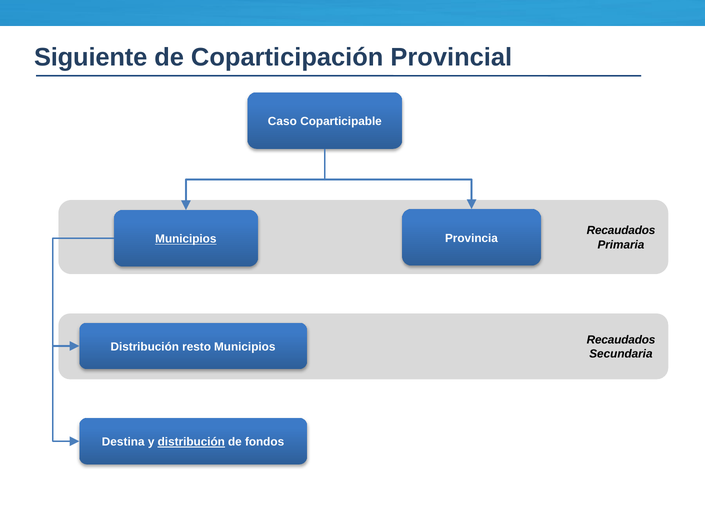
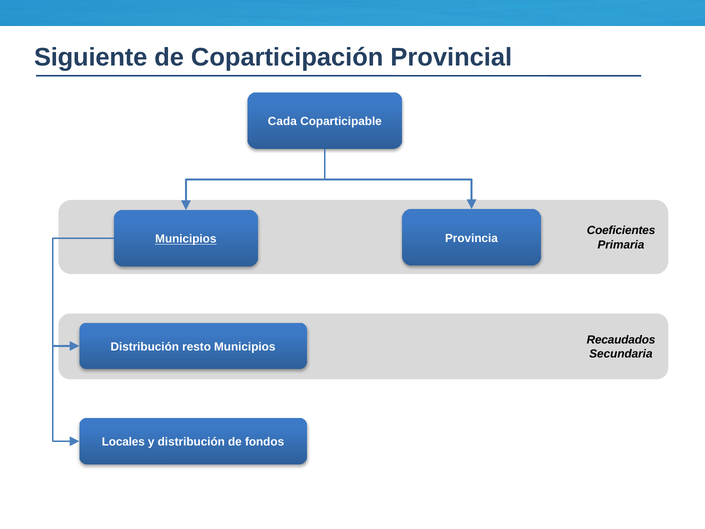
Caso: Caso -> Cada (282, 121)
Recaudados: Recaudados -> Coeficientes (621, 230)
Destina: Destina -> Locales (123, 442)
distribución underline: present -> none (191, 442)
